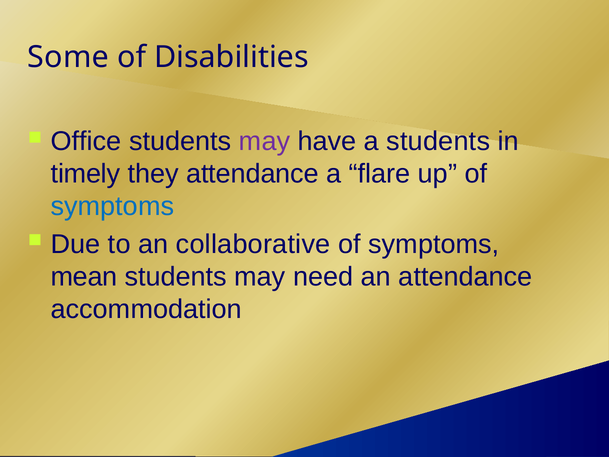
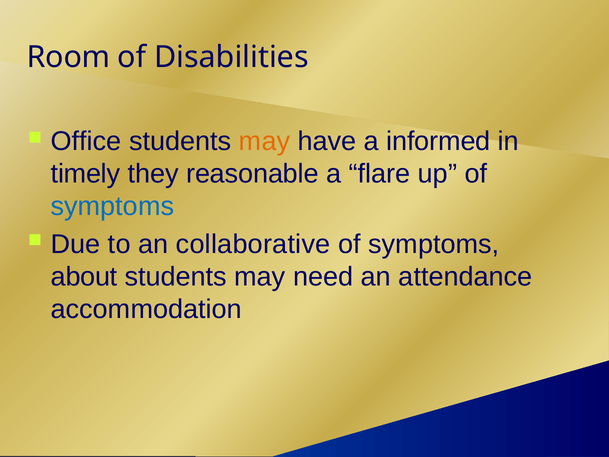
Some: Some -> Room (69, 57)
may colour: purple -> orange (265, 141)
a students: students -> informed (438, 141)
they attendance: attendance -> reasonable (252, 174)
mean: mean -> about (84, 277)
